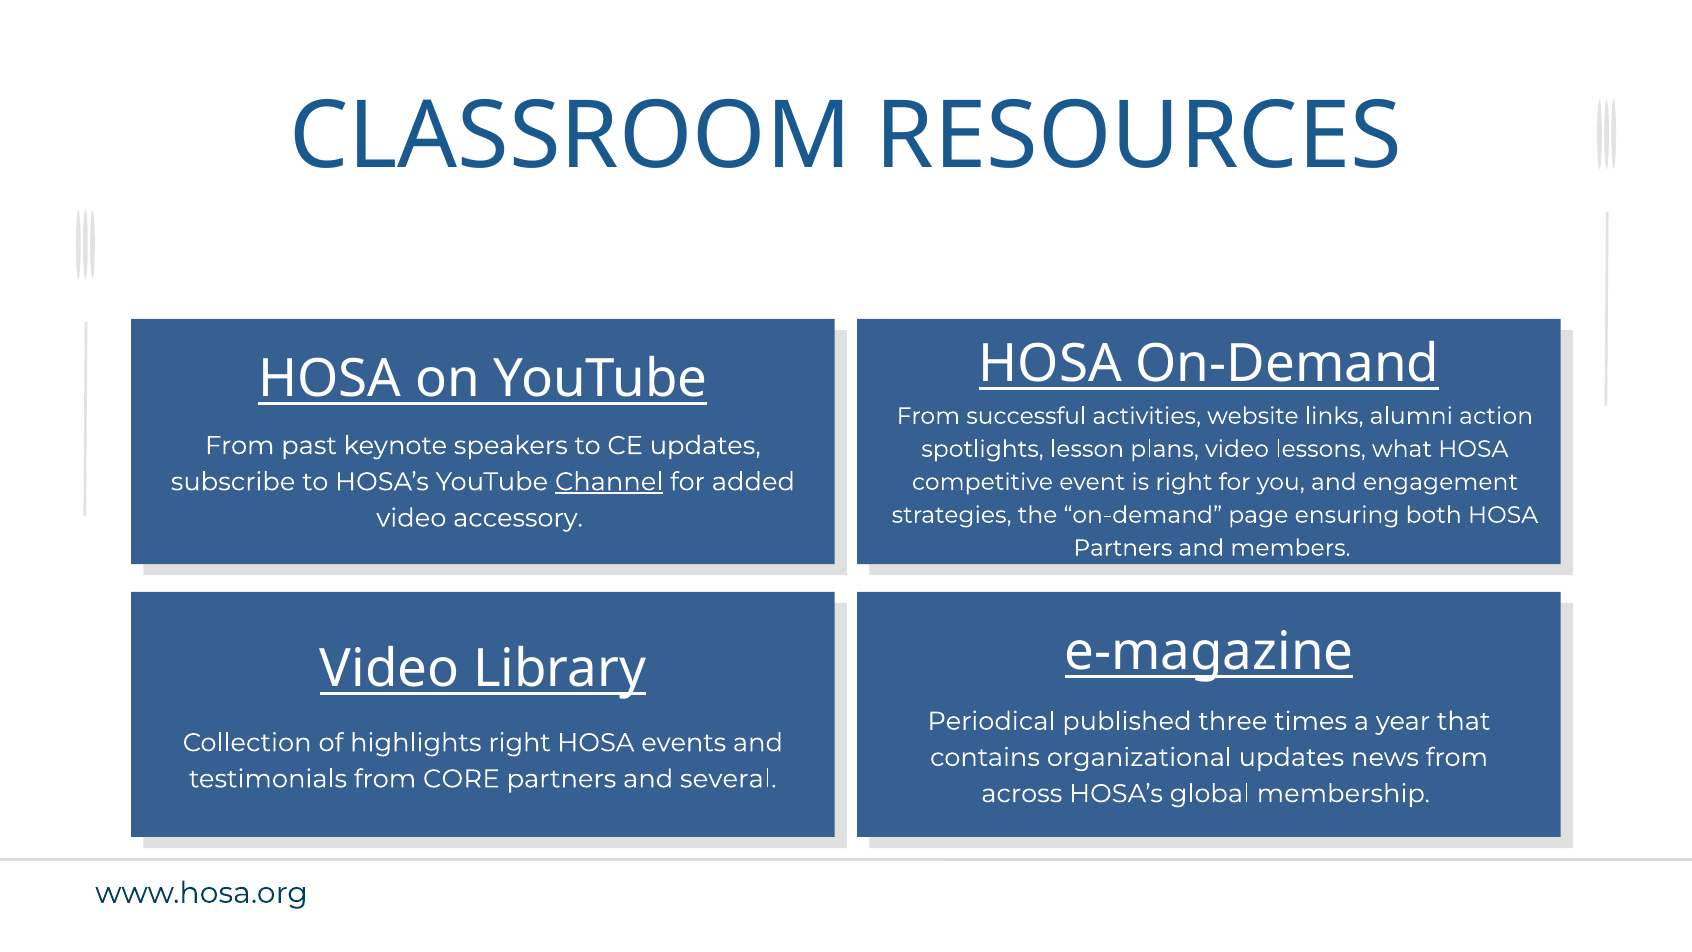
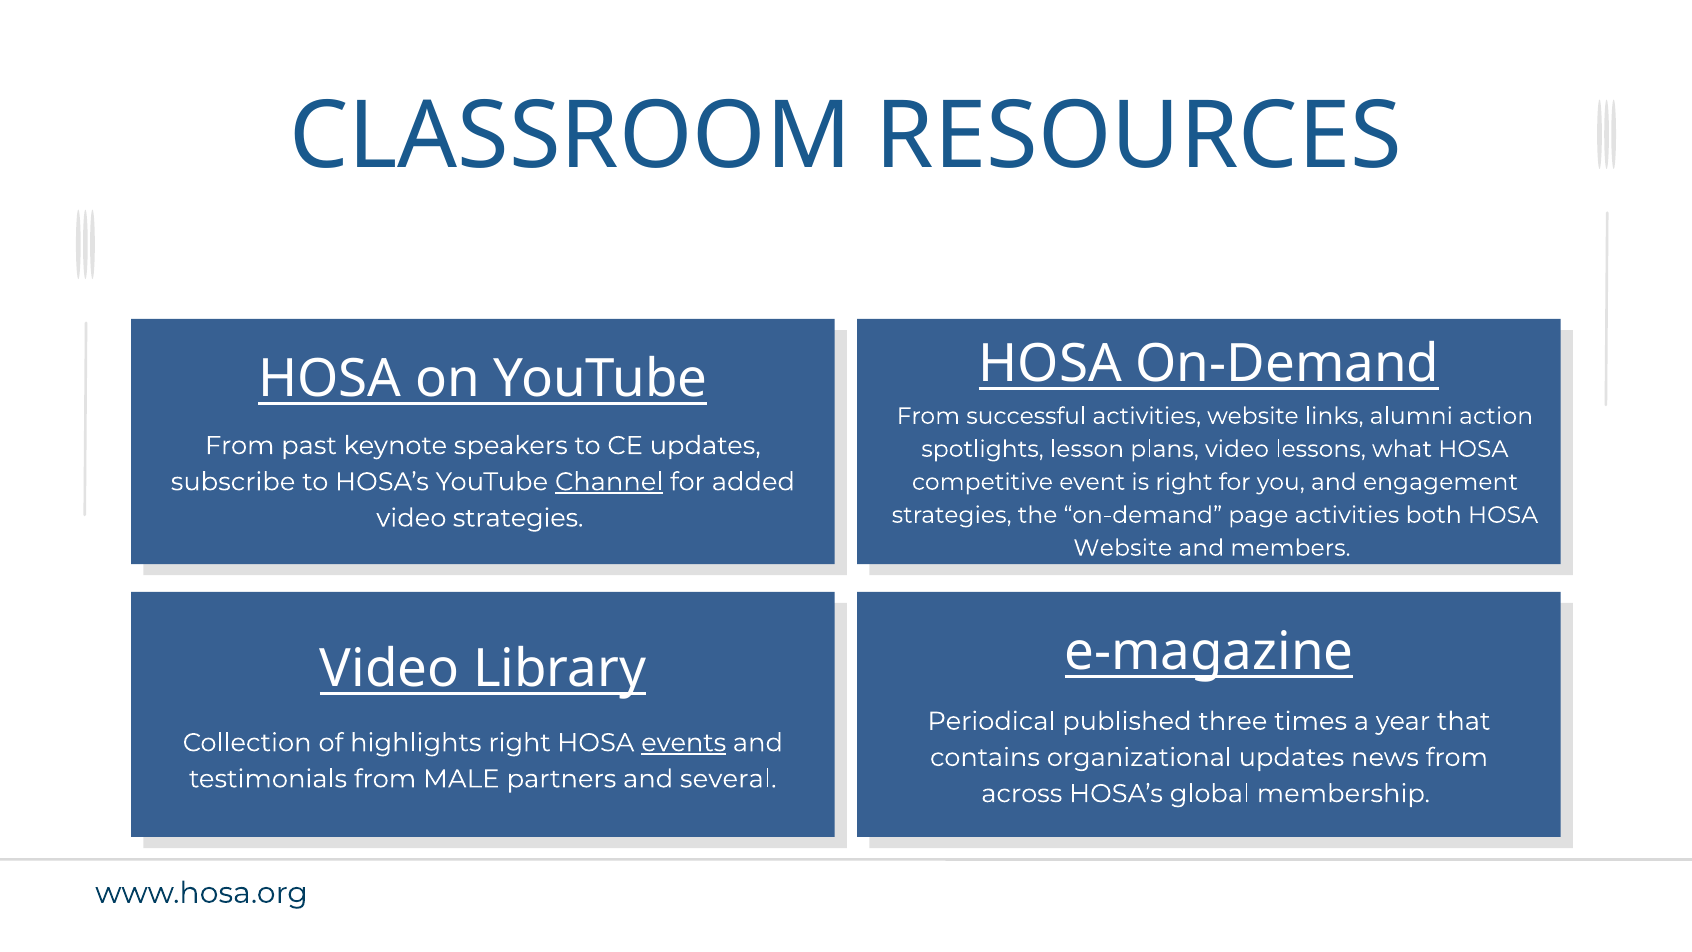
page ensuring: ensuring -> activities (1347, 515)
video accessory: accessory -> strategies (518, 518)
Partners: Partners -> Website (1123, 548)
events underline: none -> present (684, 743)
CORE: CORE -> MALE (461, 779)
